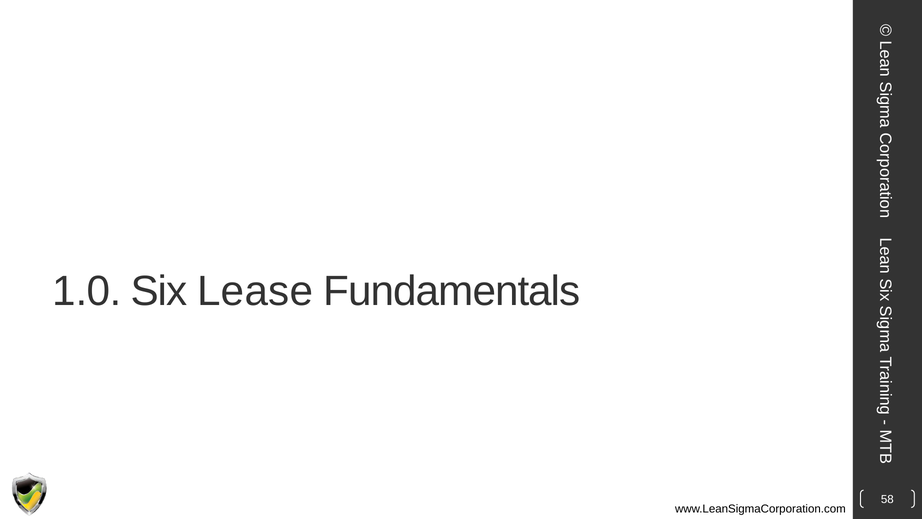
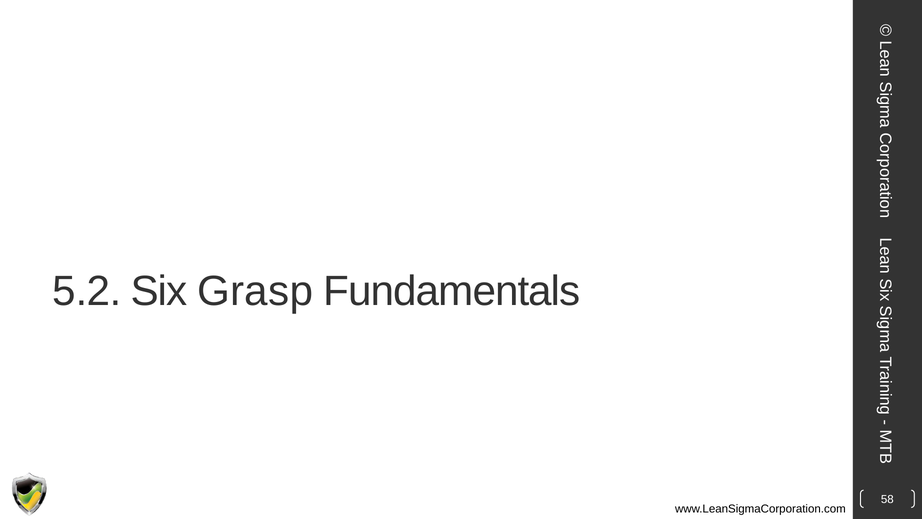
1.0: 1.0 -> 5.2 (87, 291)
Lease: Lease -> Grasp (255, 291)
